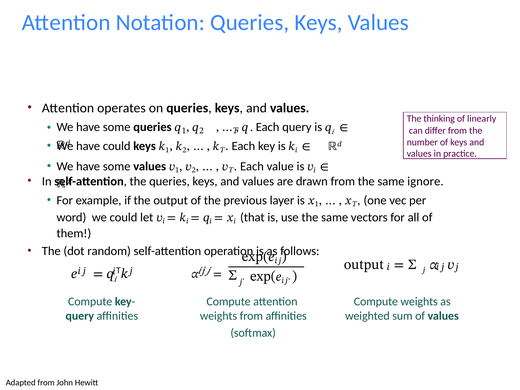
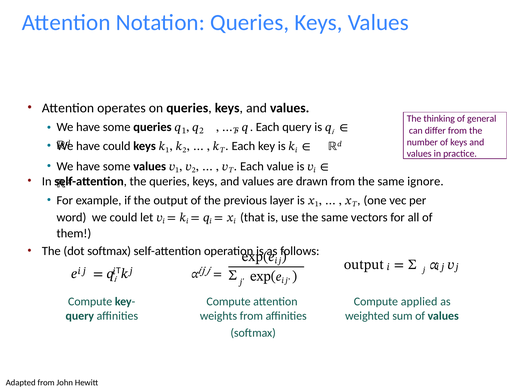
linearly: linearly -> general (482, 119)
dot random: random -> softmax (109, 251)
Compute weights: weights -> applied (419, 302)
